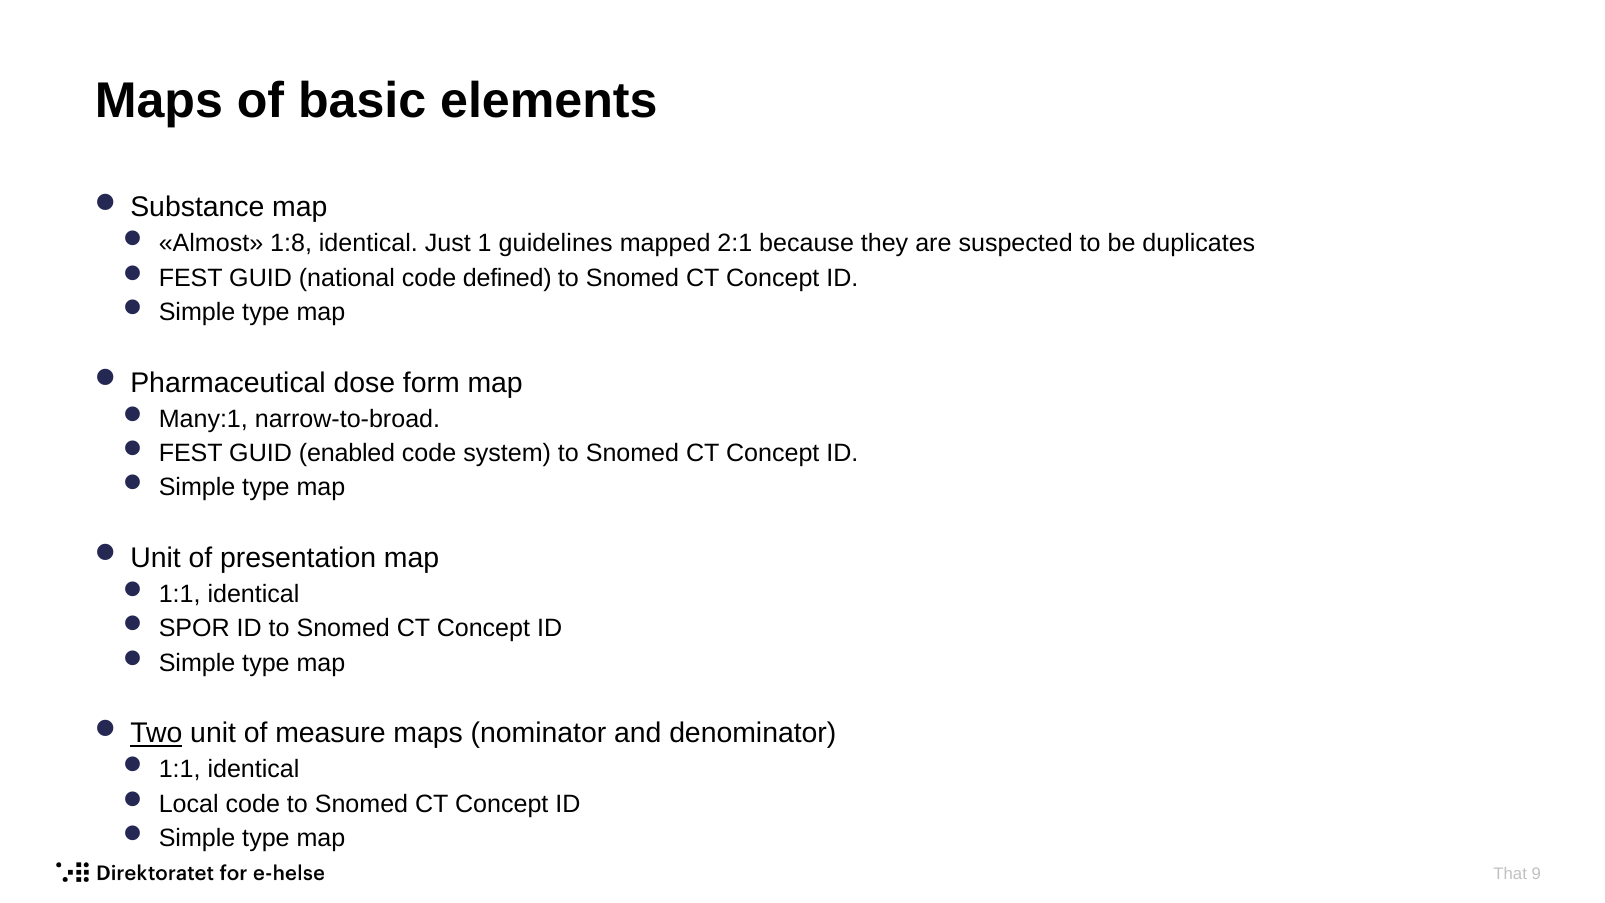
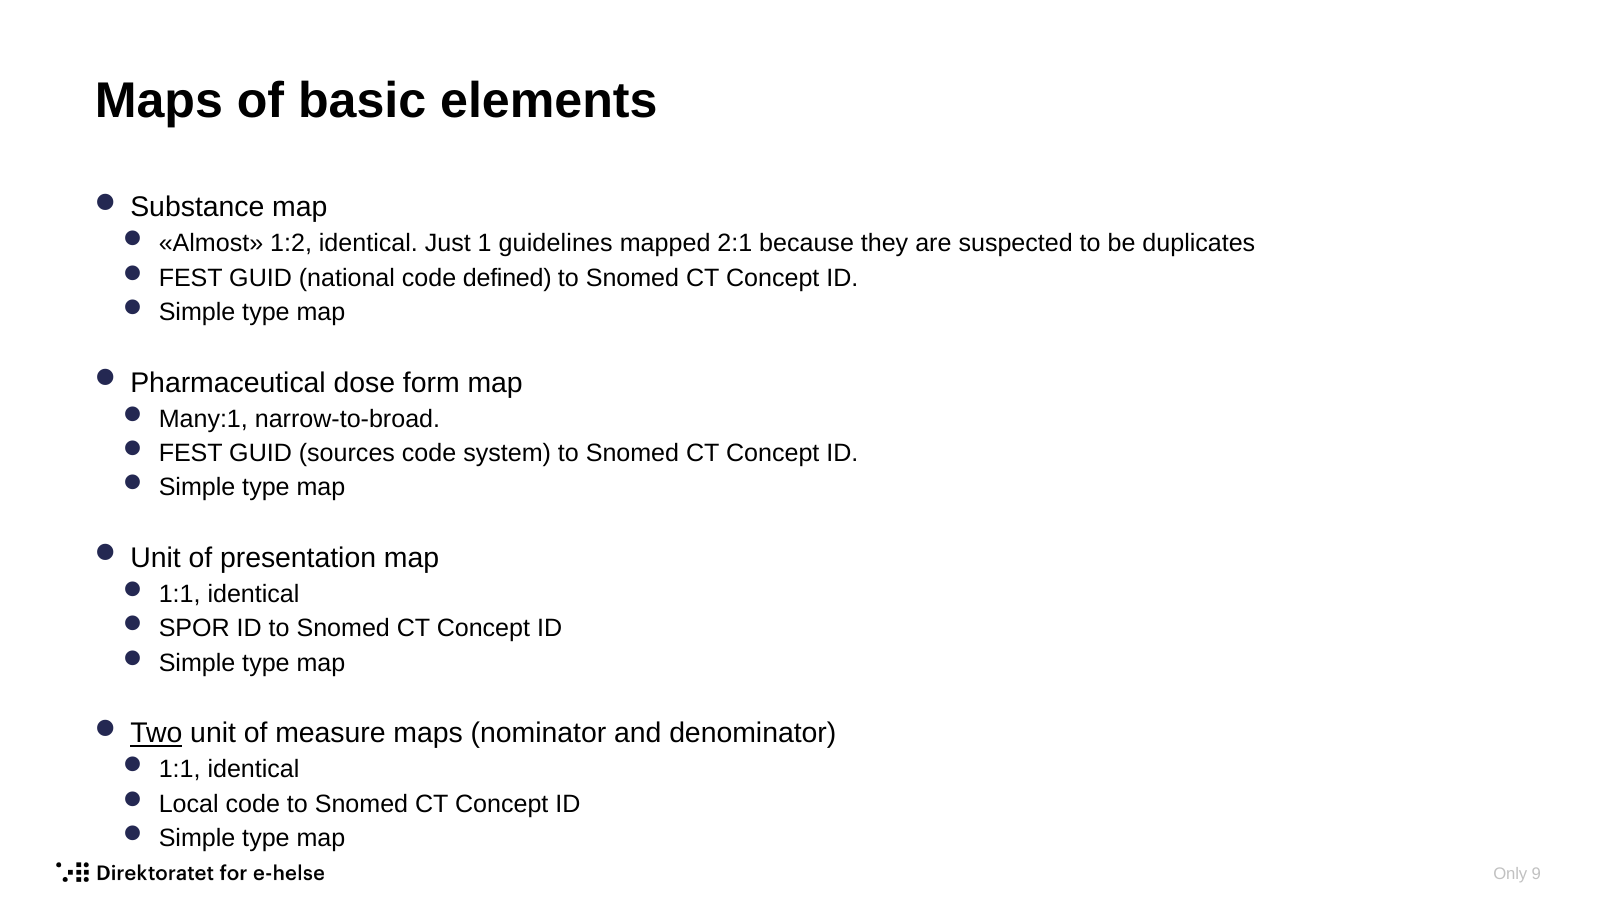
1:8: 1:8 -> 1:2 (291, 243)
enabled: enabled -> sources (347, 453)
That: That -> Only (1510, 874)
